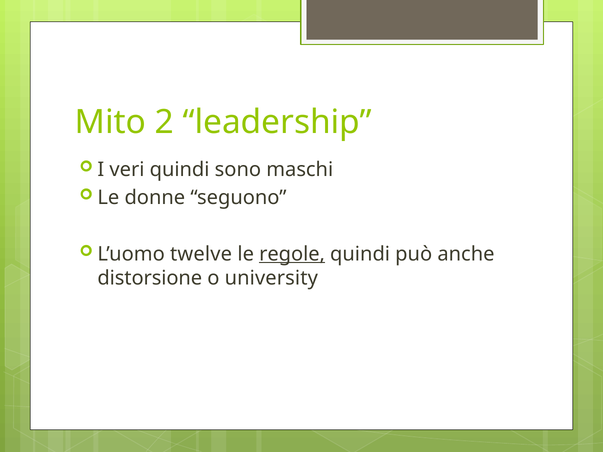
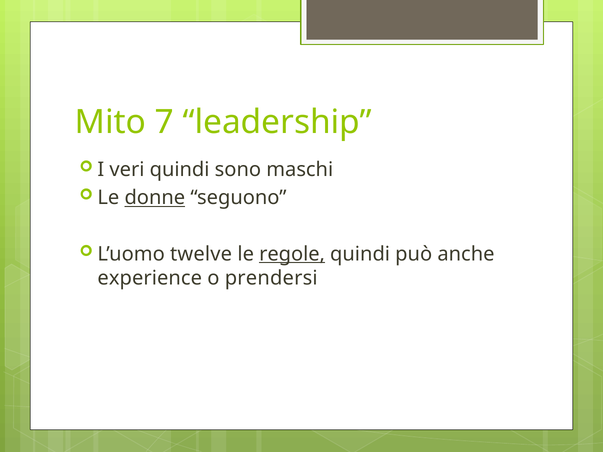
2: 2 -> 7 (164, 122)
donne underline: none -> present (155, 198)
distorsione: distorsione -> experience (150, 278)
university: university -> prendersi (271, 278)
